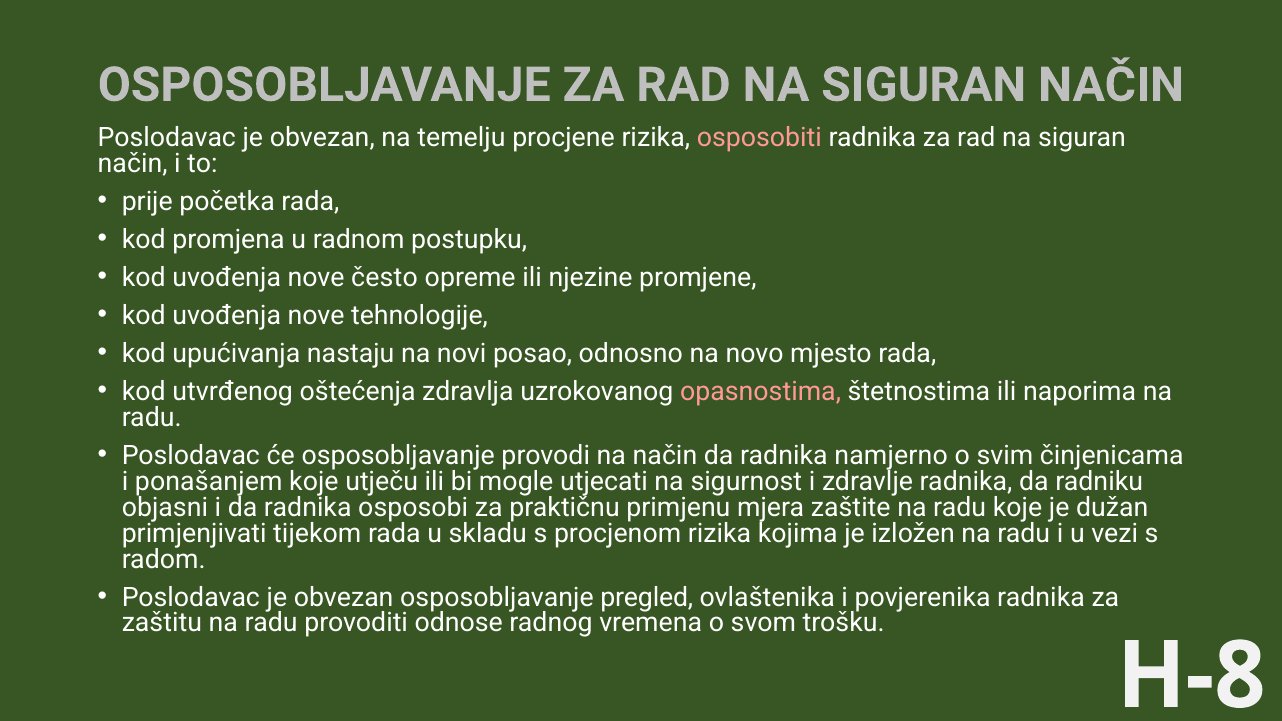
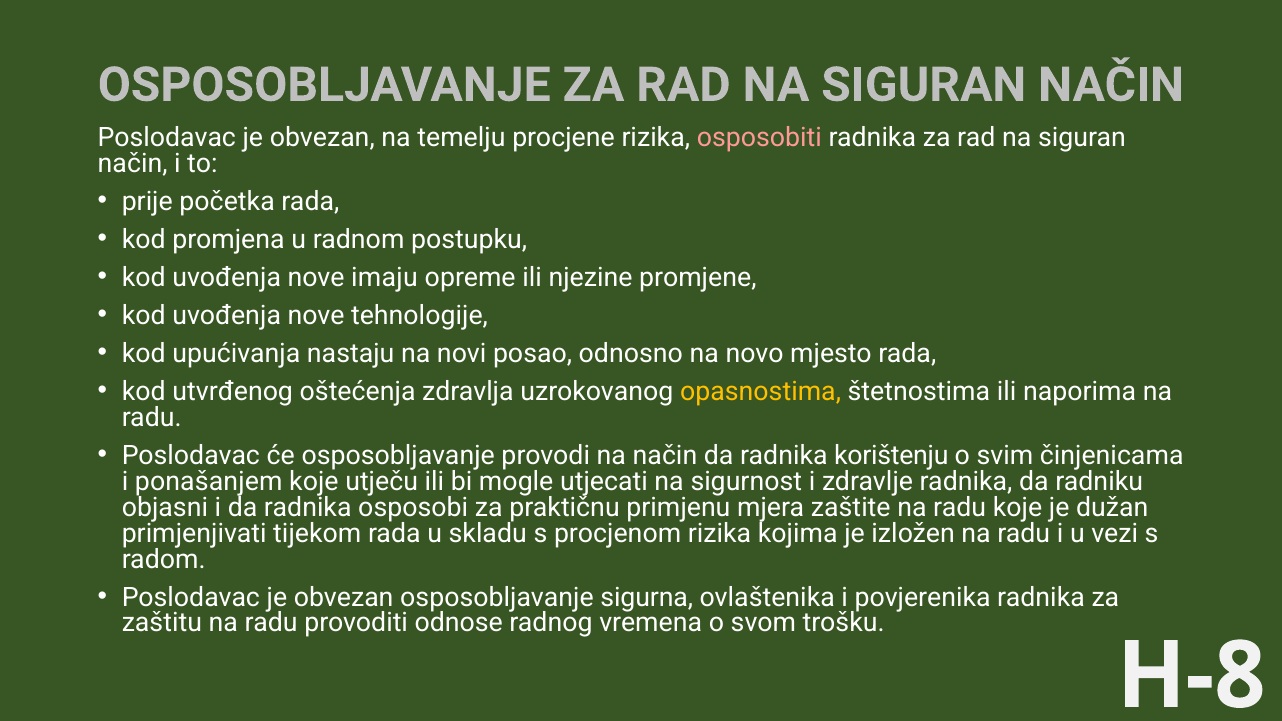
često: često -> imaju (384, 278)
opasnostima colour: pink -> yellow (761, 392)
namjerno: namjerno -> korištenju (891, 455)
pregled: pregled -> sigurna (647, 597)
